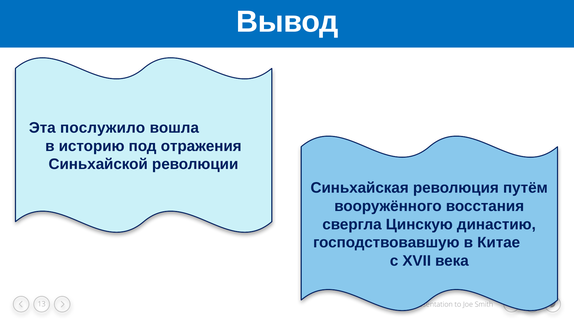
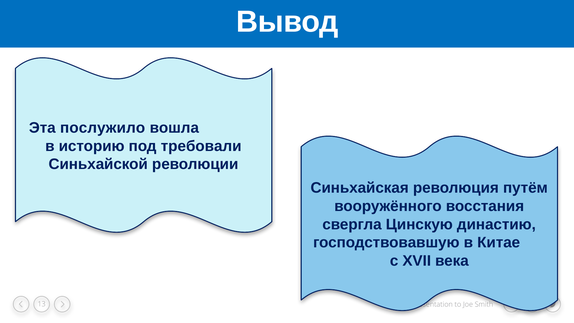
отражения: отражения -> требовали (201, 146)
